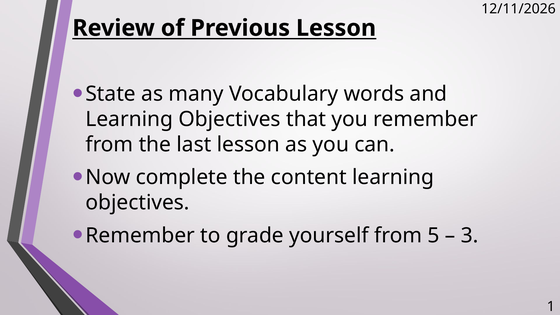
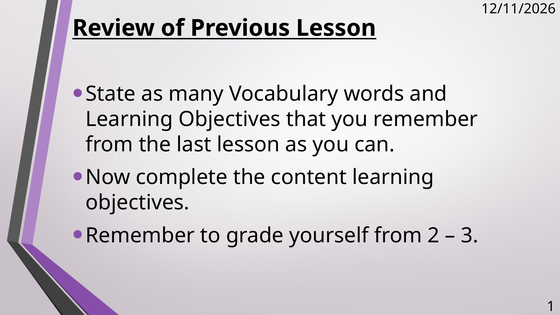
5: 5 -> 2 (433, 235)
